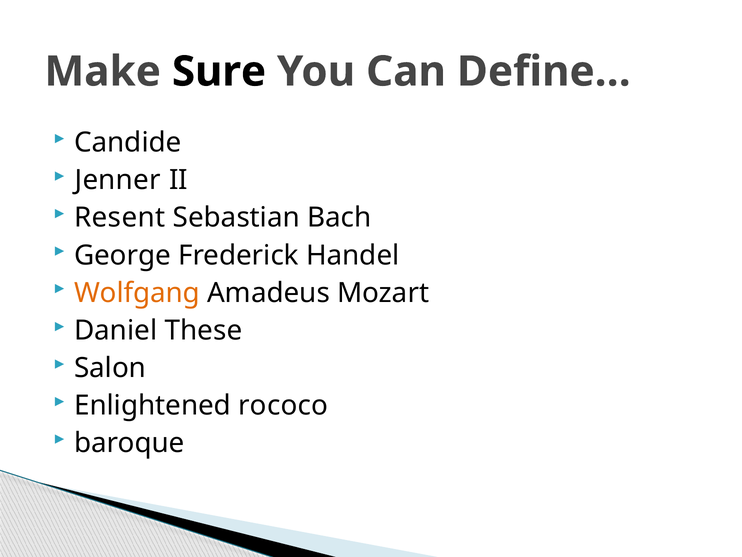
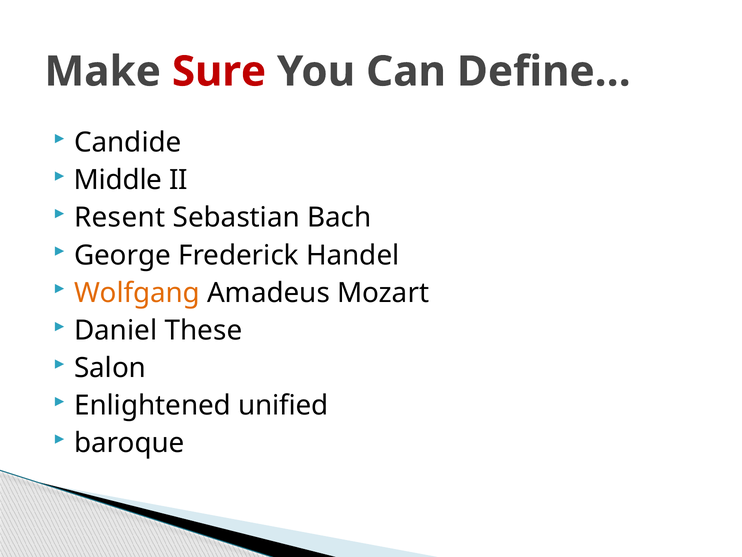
Sure colour: black -> red (219, 72)
Jenner: Jenner -> Middle (118, 180)
rococo: rococo -> unified (283, 405)
